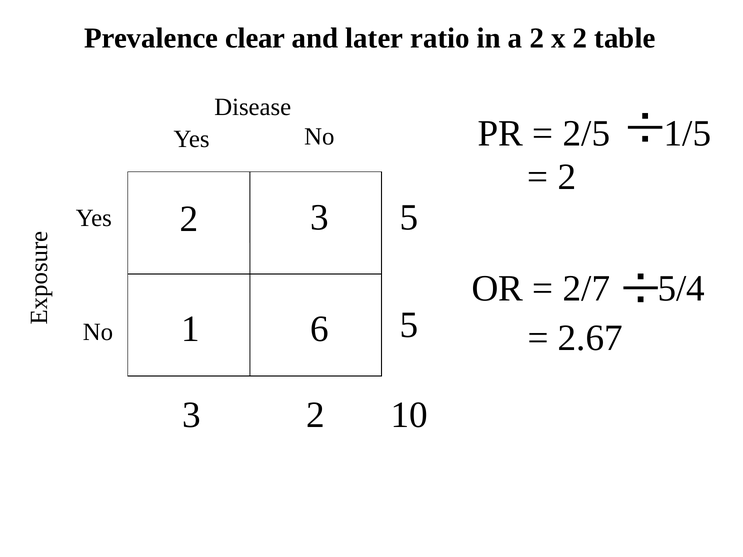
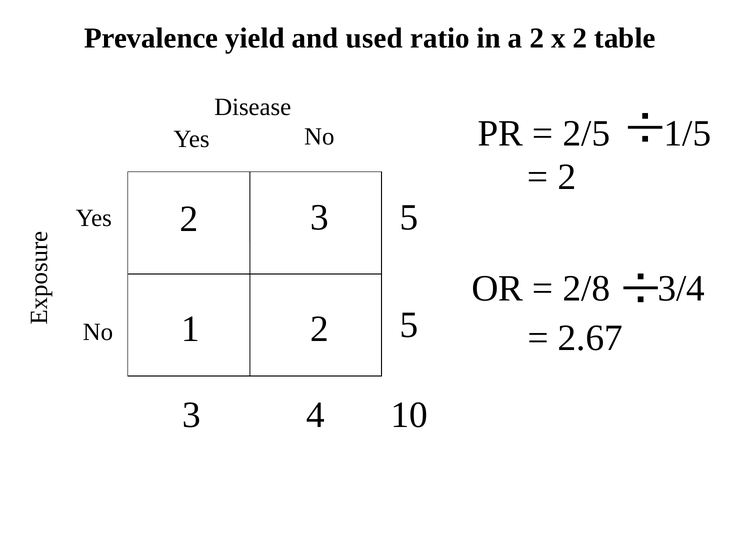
clear: clear -> yield (255, 38)
later: later -> used (374, 38)
2/7: 2/7 -> 2/8 (586, 289)
5/4: 5/4 -> 3/4 (681, 289)
1 6: 6 -> 2 (319, 329)
3 2: 2 -> 4 (316, 415)
